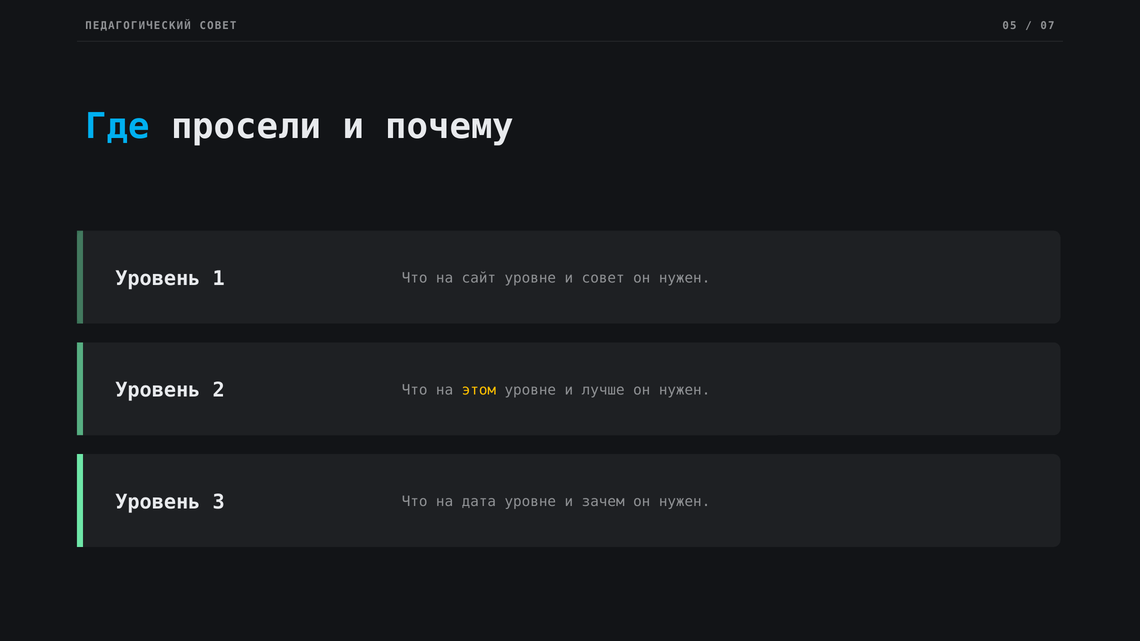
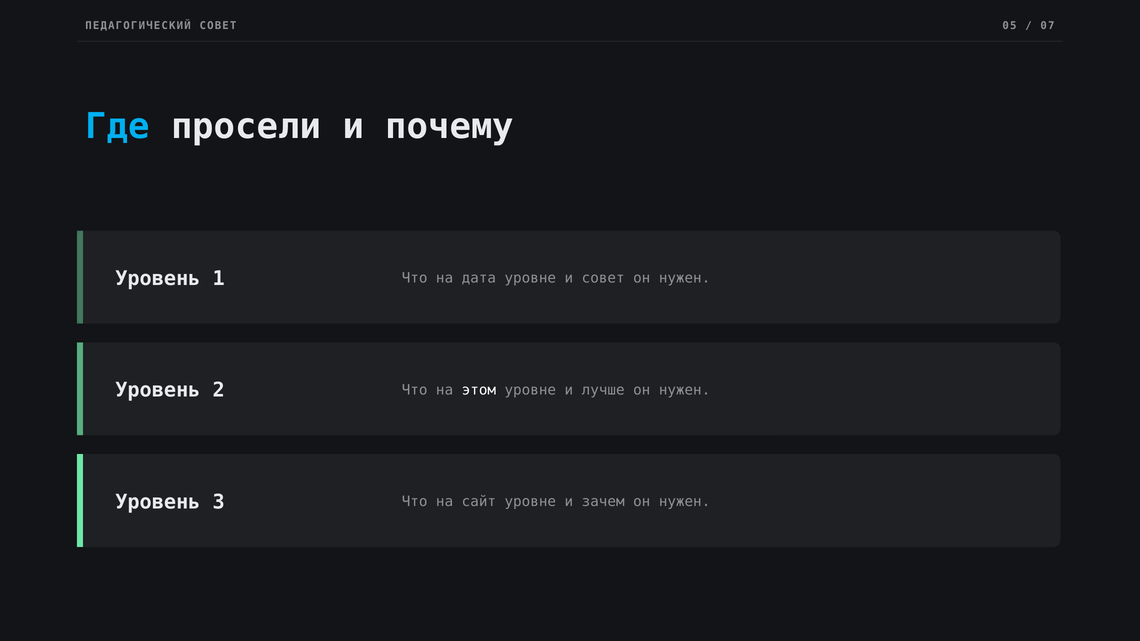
сайт: сайт -> дата (479, 278)
этом colour: yellow -> white (479, 390)
дата: дата -> сайт (479, 502)
